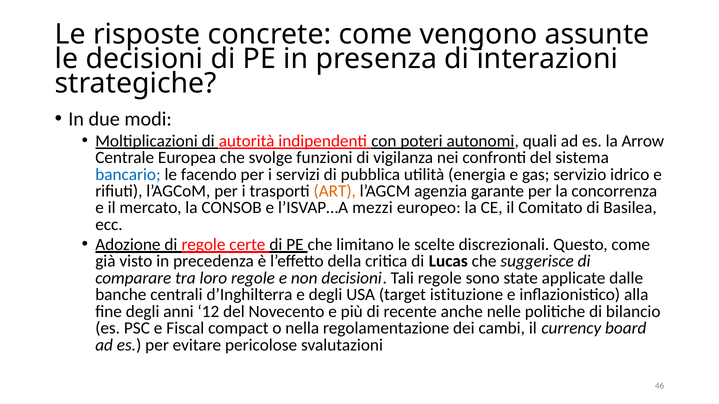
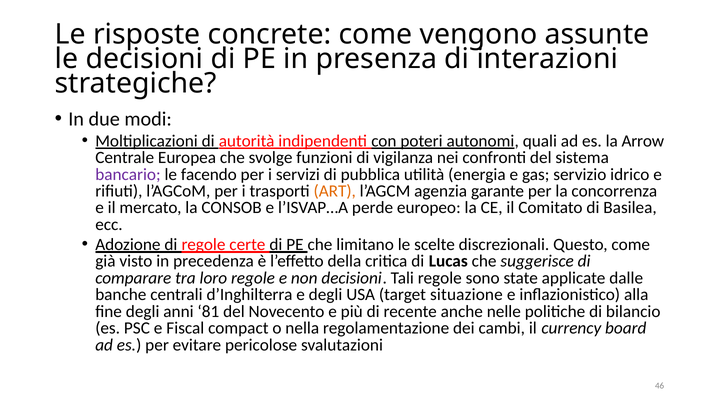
bancario colour: blue -> purple (128, 175)
mezzi: mezzi -> perde (373, 208)
istituzione: istituzione -> situazione (466, 295)
12: 12 -> 81 (208, 312)
